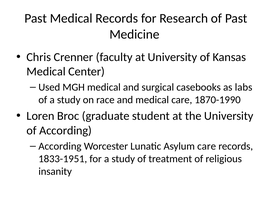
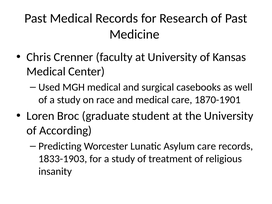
labs: labs -> well (244, 87)
1870-1990: 1870-1990 -> 1870-1901 (218, 100)
According: According -> Predicting (60, 146)
1833-1951: 1833-1951 -> 1833-1903 (63, 159)
